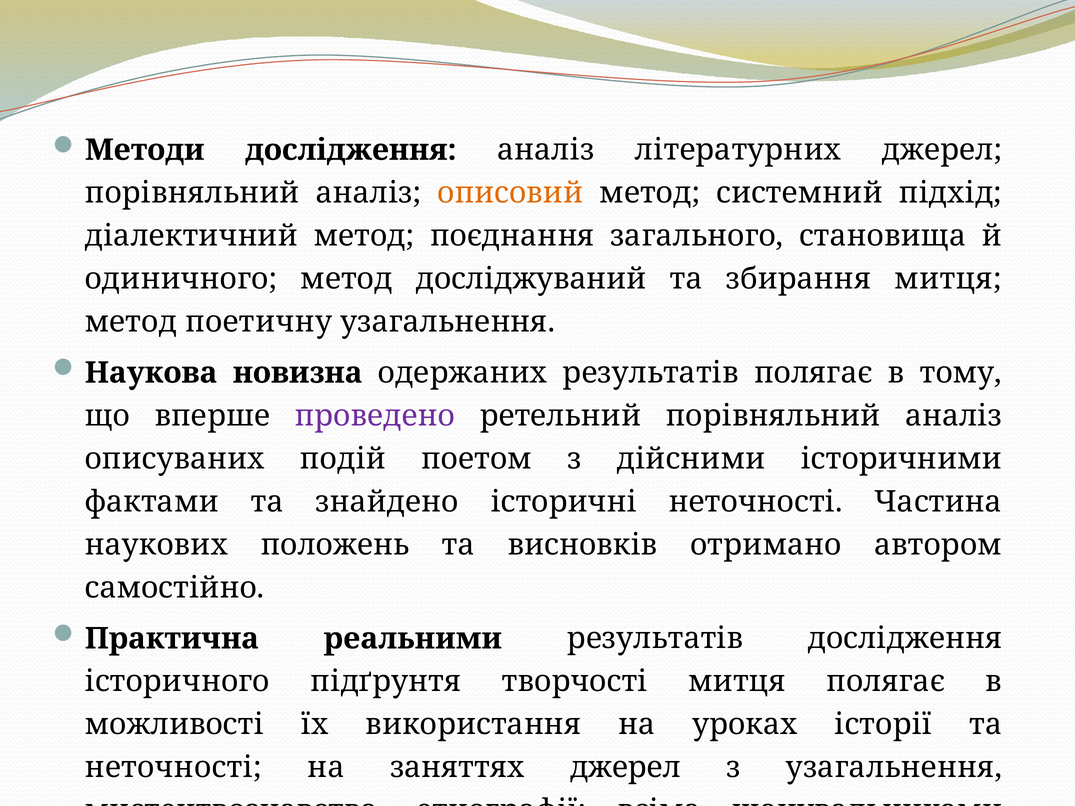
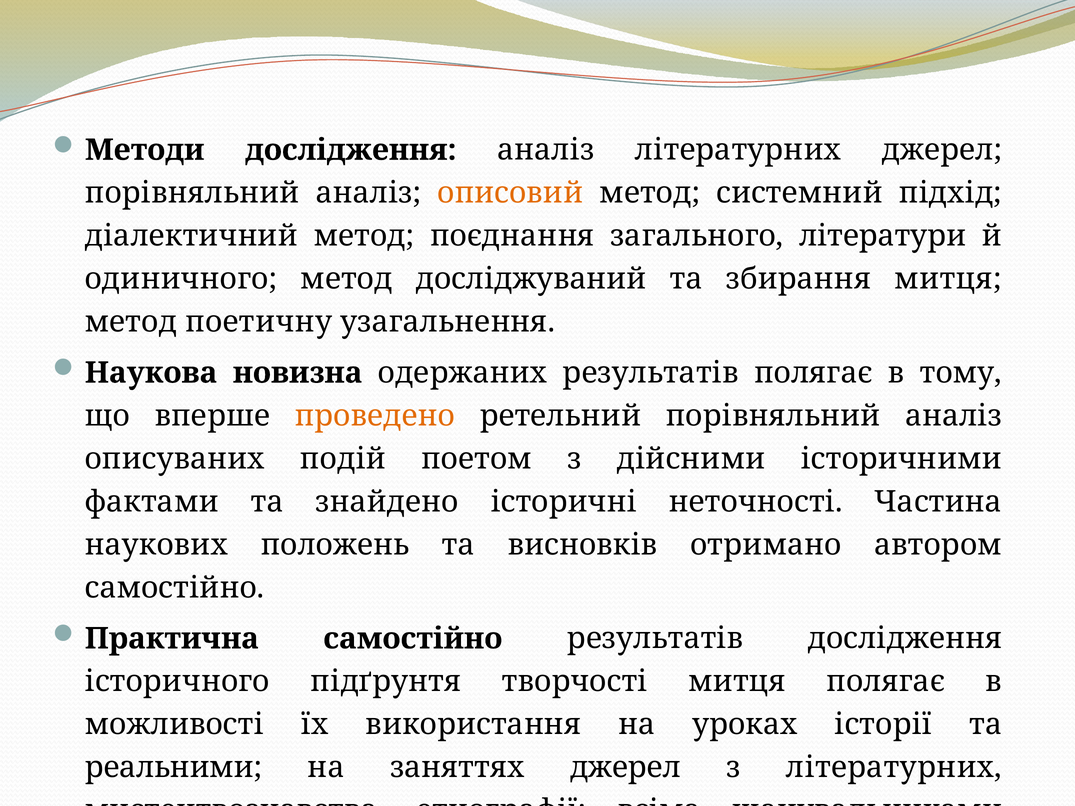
становища: становища -> літератури (883, 236)
проведено colour: purple -> orange (375, 416)
Практична реальними: реальними -> самостійно (413, 639)
неточності: неточності -> реальними (174, 768)
з узагальнення: узагальнення -> літературних (894, 768)
